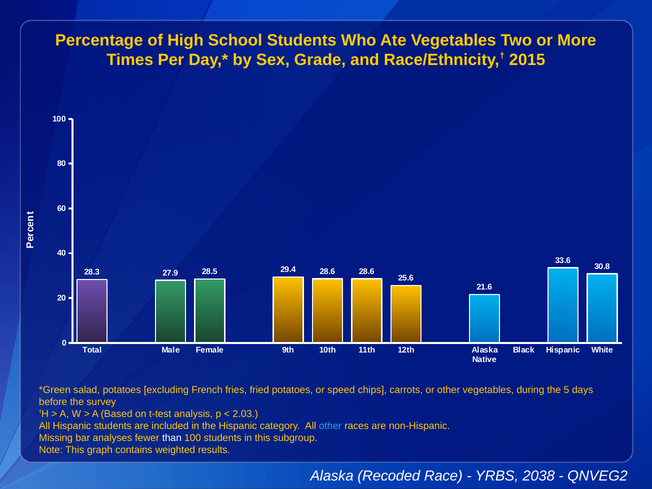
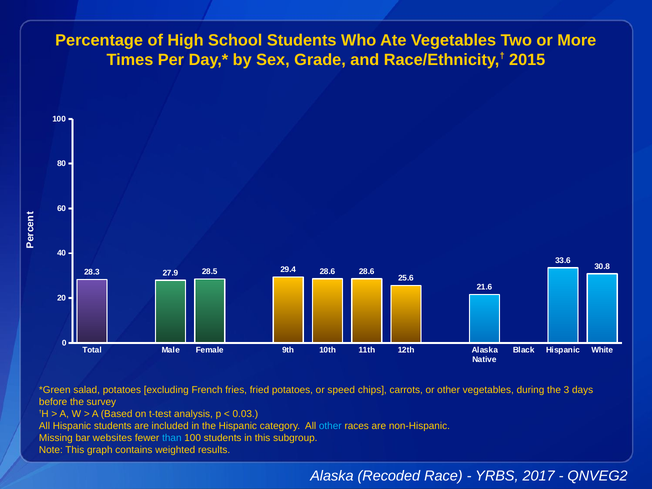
5: 5 -> 3 (567, 390)
2.03: 2.03 -> 0.03 (245, 414)
analyses: analyses -> websites (112, 438)
than colour: white -> light blue (172, 438)
2038: 2038 -> 2017 (539, 476)
